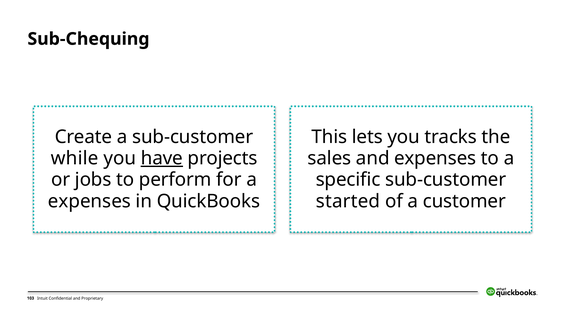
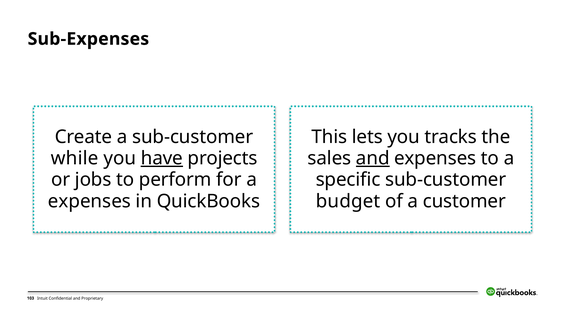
Sub-Chequing: Sub-Chequing -> Sub-Expenses (88, 39)
and underline: none -> present (373, 158)
started: started -> budget (348, 201)
